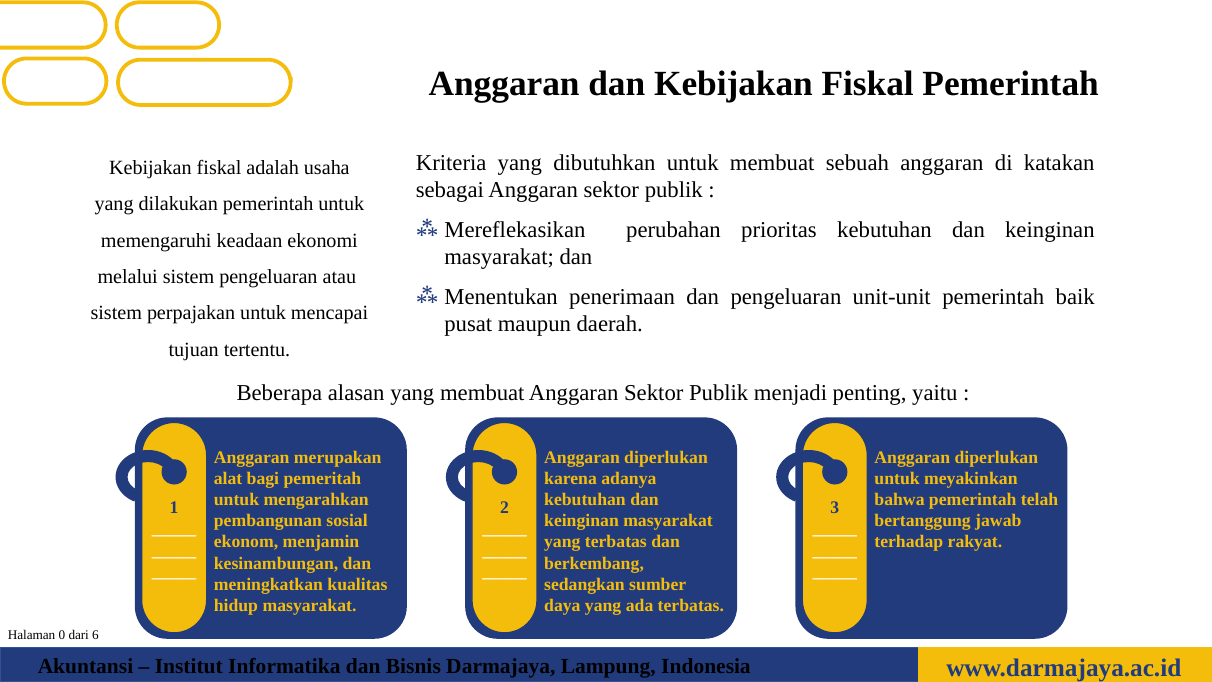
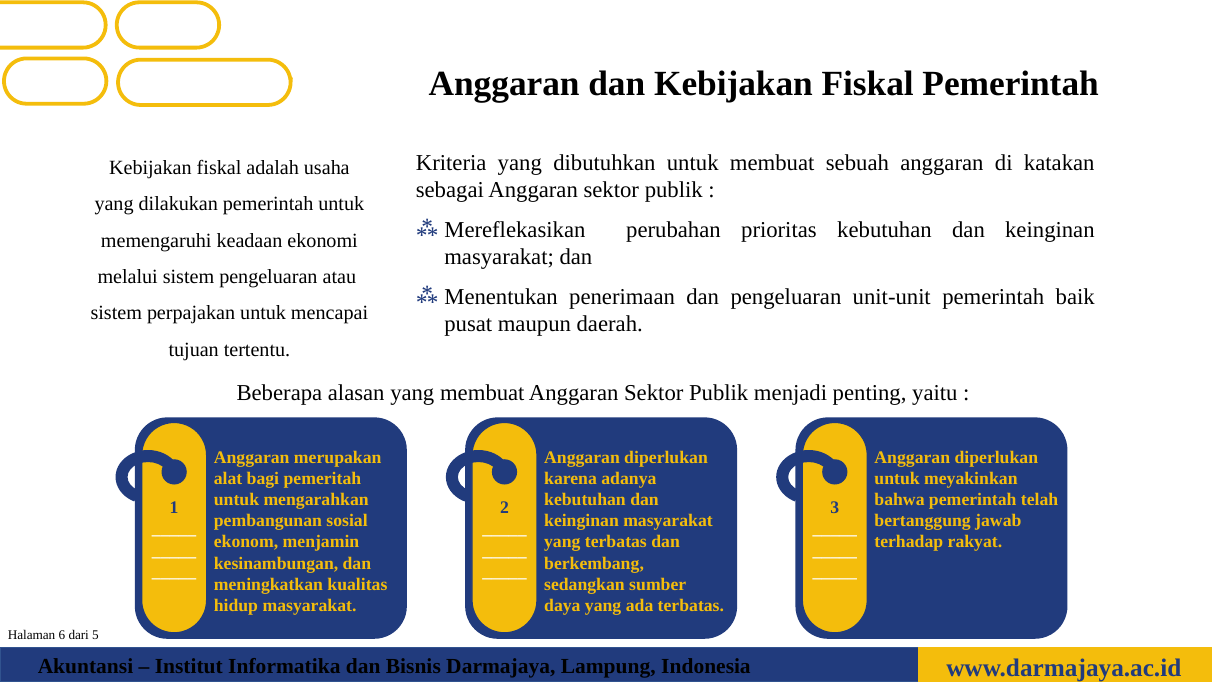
0: 0 -> 6 (62, 634)
6: 6 -> 5 (96, 634)
